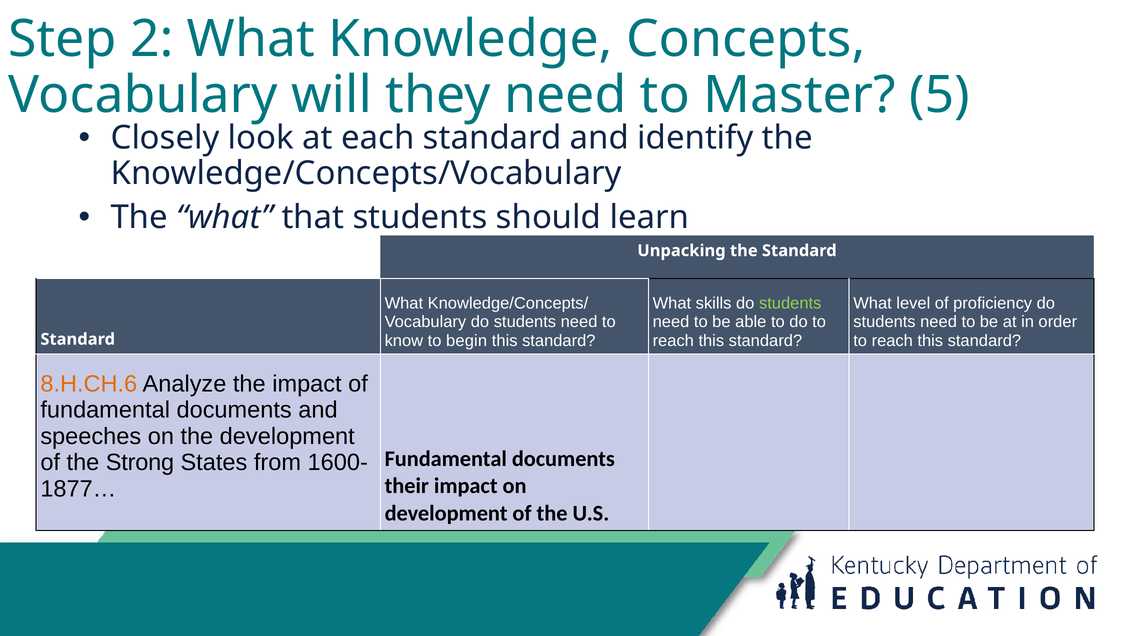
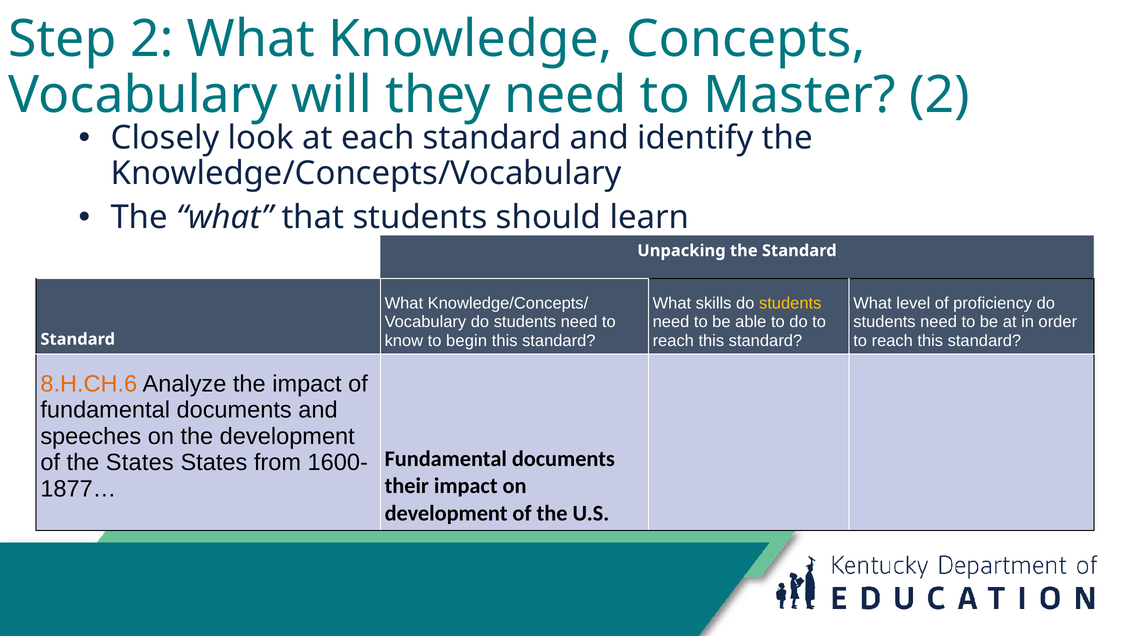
Master 5: 5 -> 2 (940, 95)
students colour: light green -> yellow (790, 303)
the Strong: Strong -> States (140, 462)
